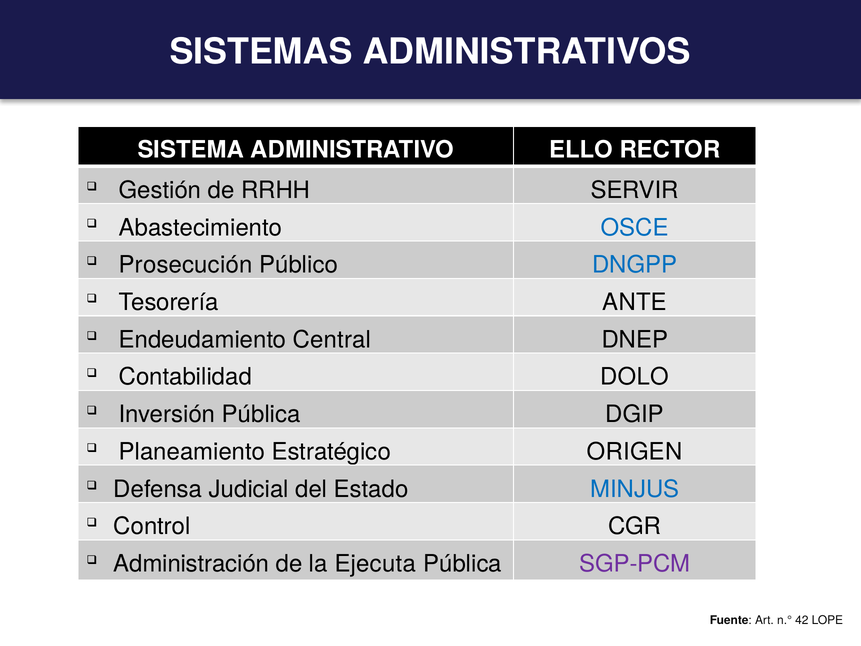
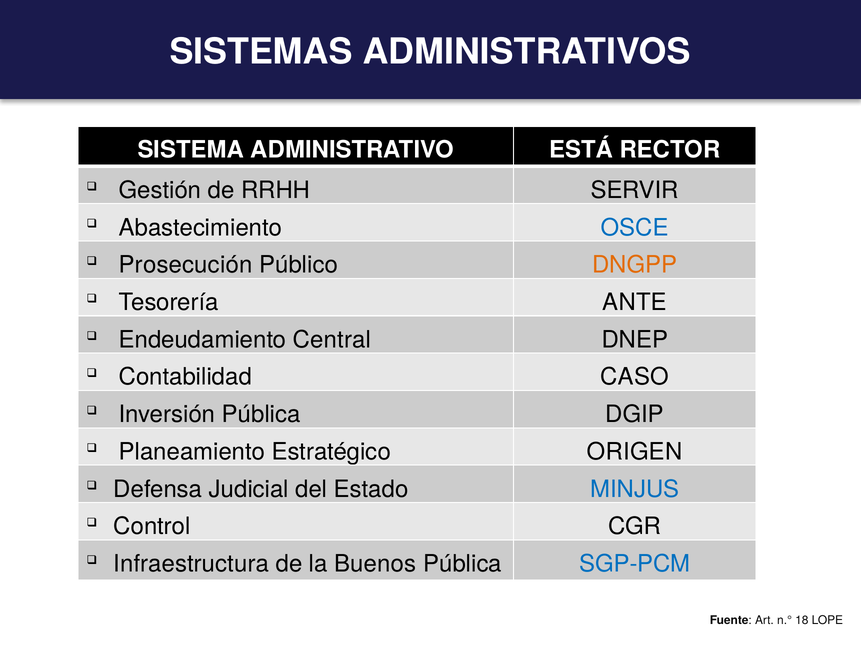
ELLO: ELLO -> ESTÁ (581, 150)
DNGPP colour: blue -> orange (635, 265)
DOLO: DOLO -> CASO (635, 377)
Administración: Administración -> Infraestructura (191, 564)
Ejecuta: Ejecuta -> Buenos (375, 564)
SGP-PCM colour: purple -> blue (635, 564)
42: 42 -> 18 (802, 620)
